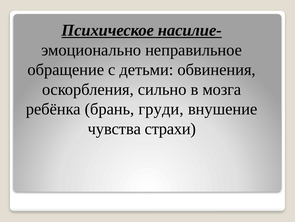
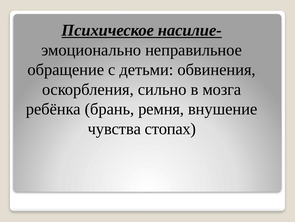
груди: груди -> ремня (161, 109)
страхи: страхи -> стопах (170, 128)
